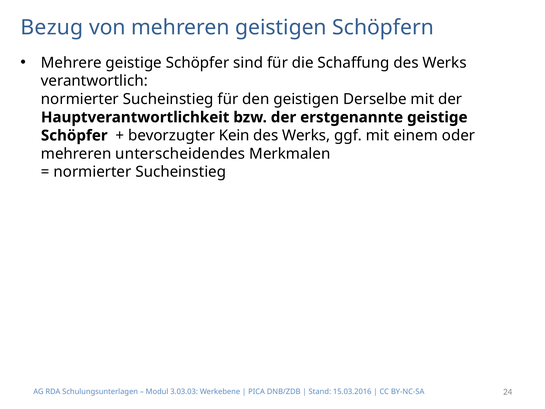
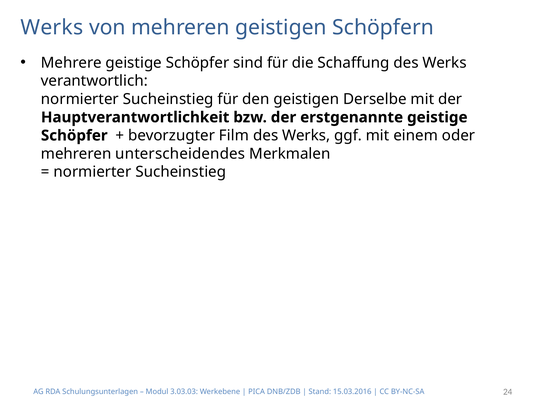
Bezug: Bezug -> Werks (52, 28)
Kein: Kein -> Film (234, 135)
